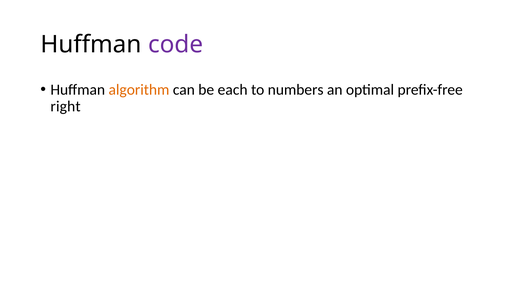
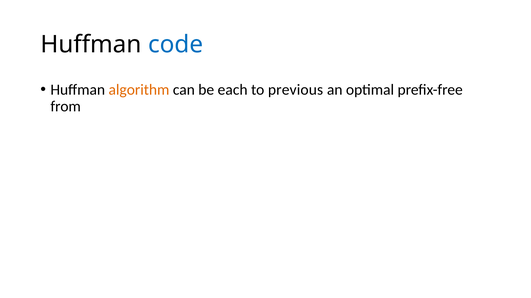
code colour: purple -> blue (176, 45)
numbers: numbers -> previous (296, 90)
right: right -> from (66, 107)
